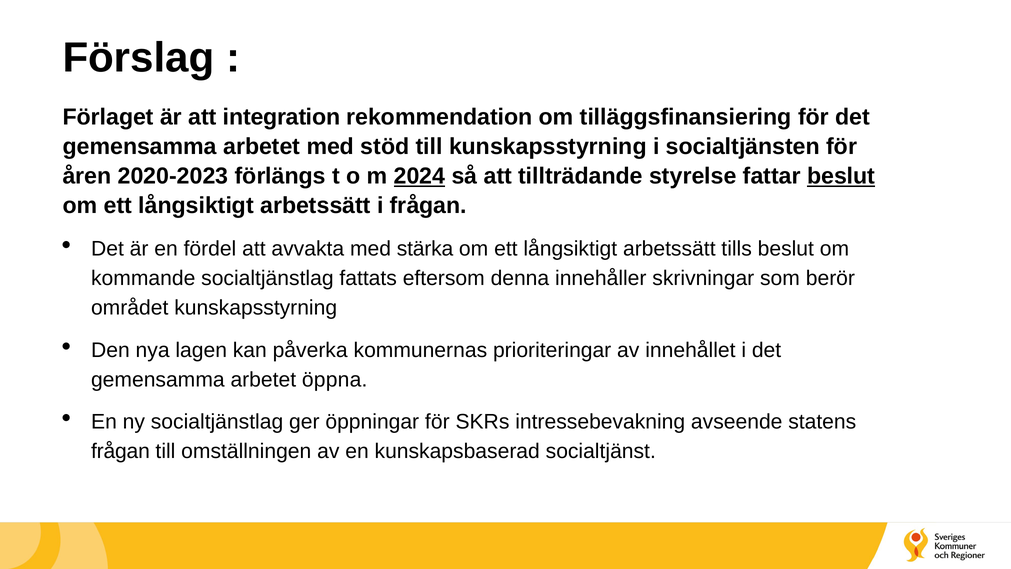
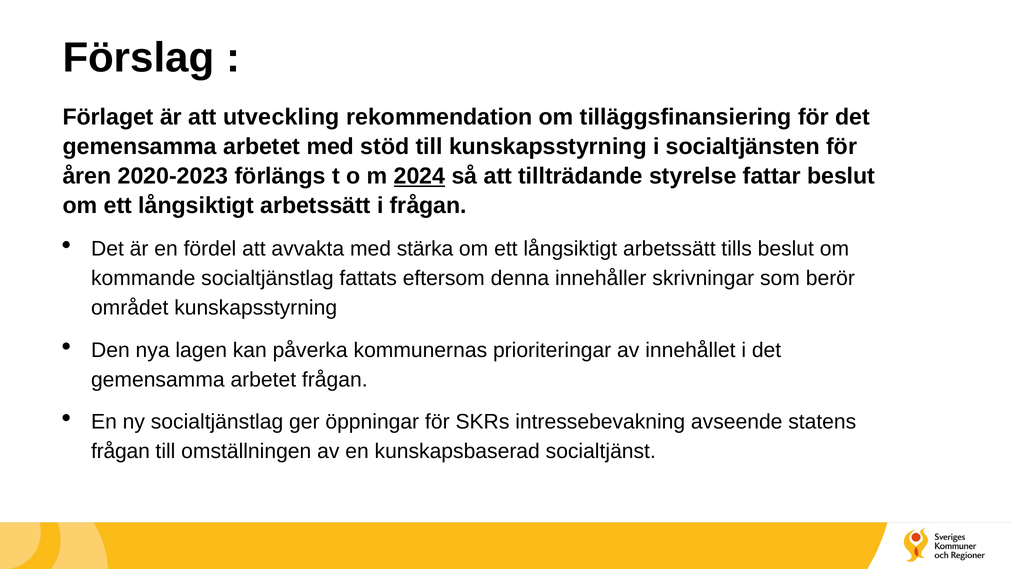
integration: integration -> utveckling (281, 117)
beslut underline: present -> none (841, 176)
arbetet öppna: öppna -> frågan (335, 379)
